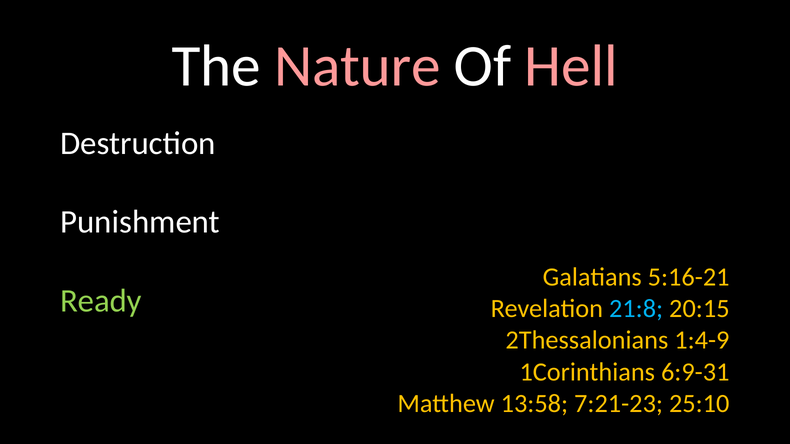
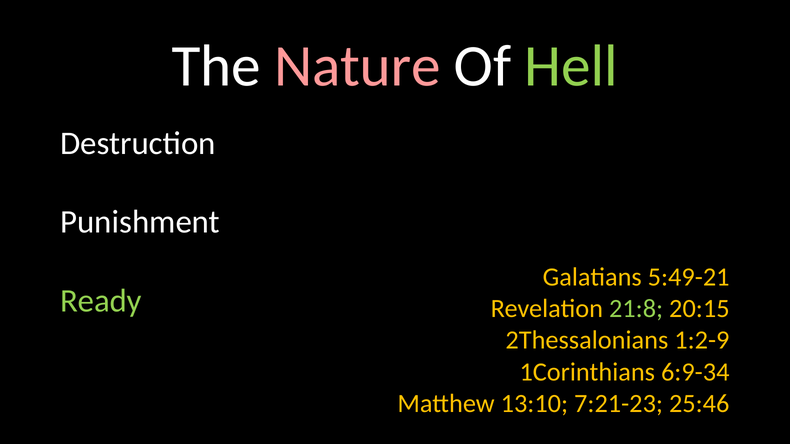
Hell colour: pink -> light green (571, 66)
5:16-21: 5:16-21 -> 5:49-21 (689, 277)
21:8 colour: light blue -> light green (636, 309)
1:4-9: 1:4-9 -> 1:2-9 (702, 341)
6:9-31: 6:9-31 -> 6:9-34 (695, 372)
13:58: 13:58 -> 13:10 (534, 404)
25:10: 25:10 -> 25:46 (699, 404)
